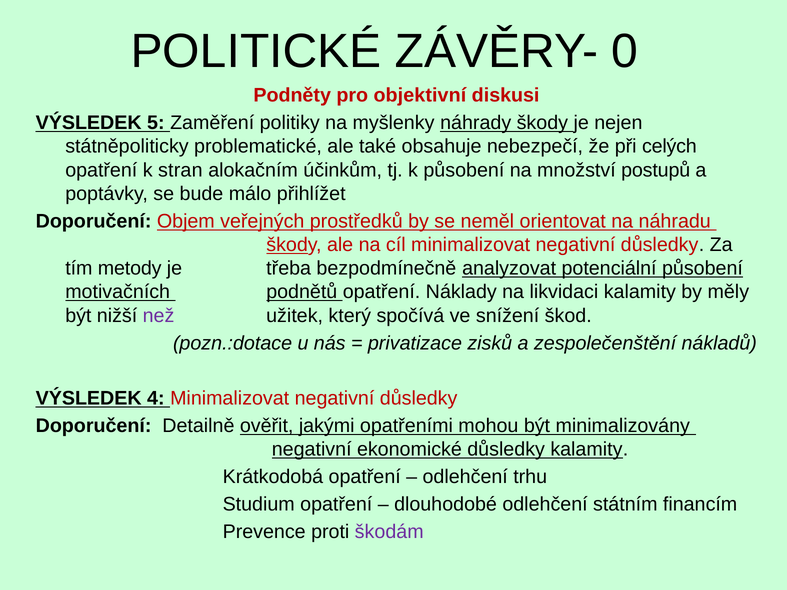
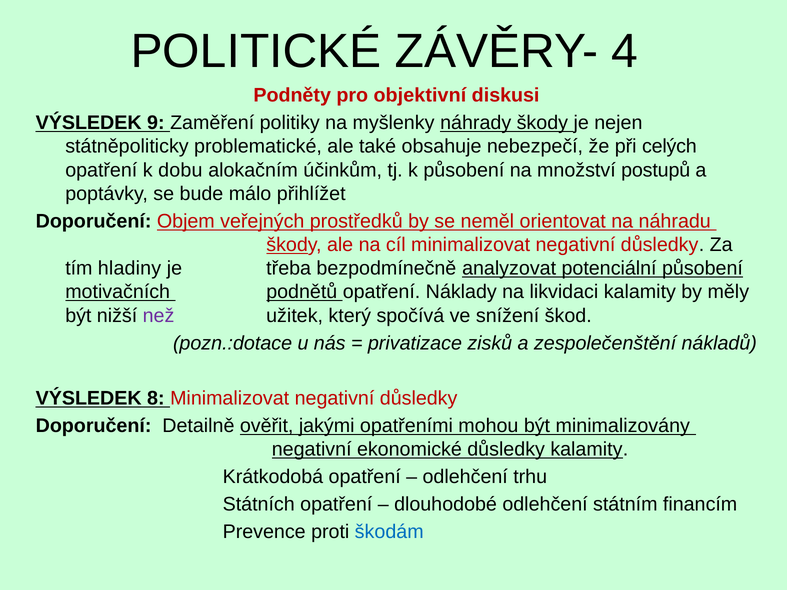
0: 0 -> 4 (625, 51)
5: 5 -> 9 (156, 123)
stran: stran -> dobu (180, 170)
metody: metody -> hladiny (130, 268)
4: 4 -> 8 (156, 398)
Studium: Studium -> Státních (259, 505)
škodám colour: purple -> blue (389, 532)
